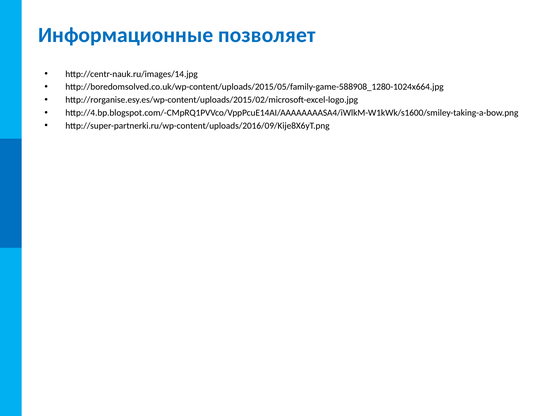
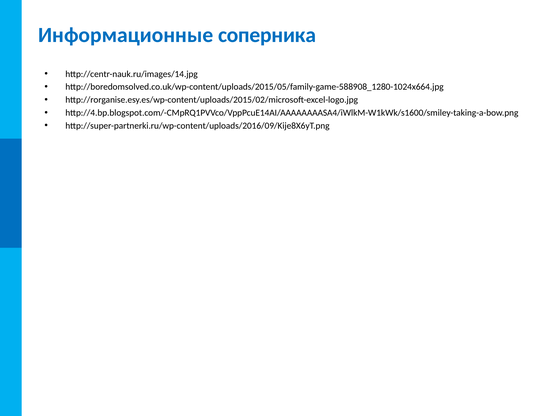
позволяет: позволяет -> соперника (267, 35)
